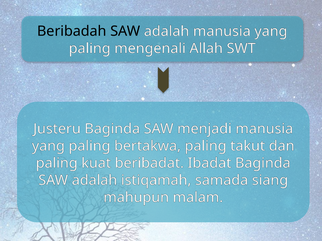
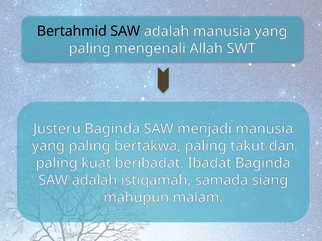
Beribadah: Beribadah -> Bertahmid (72, 31)
